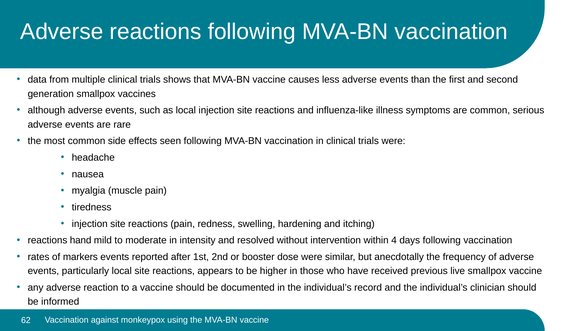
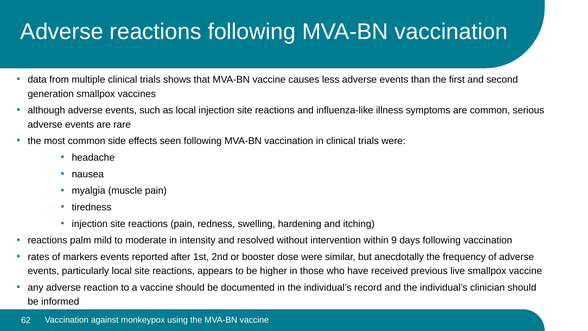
hand: hand -> palm (81, 240)
4: 4 -> 9 (394, 240)
